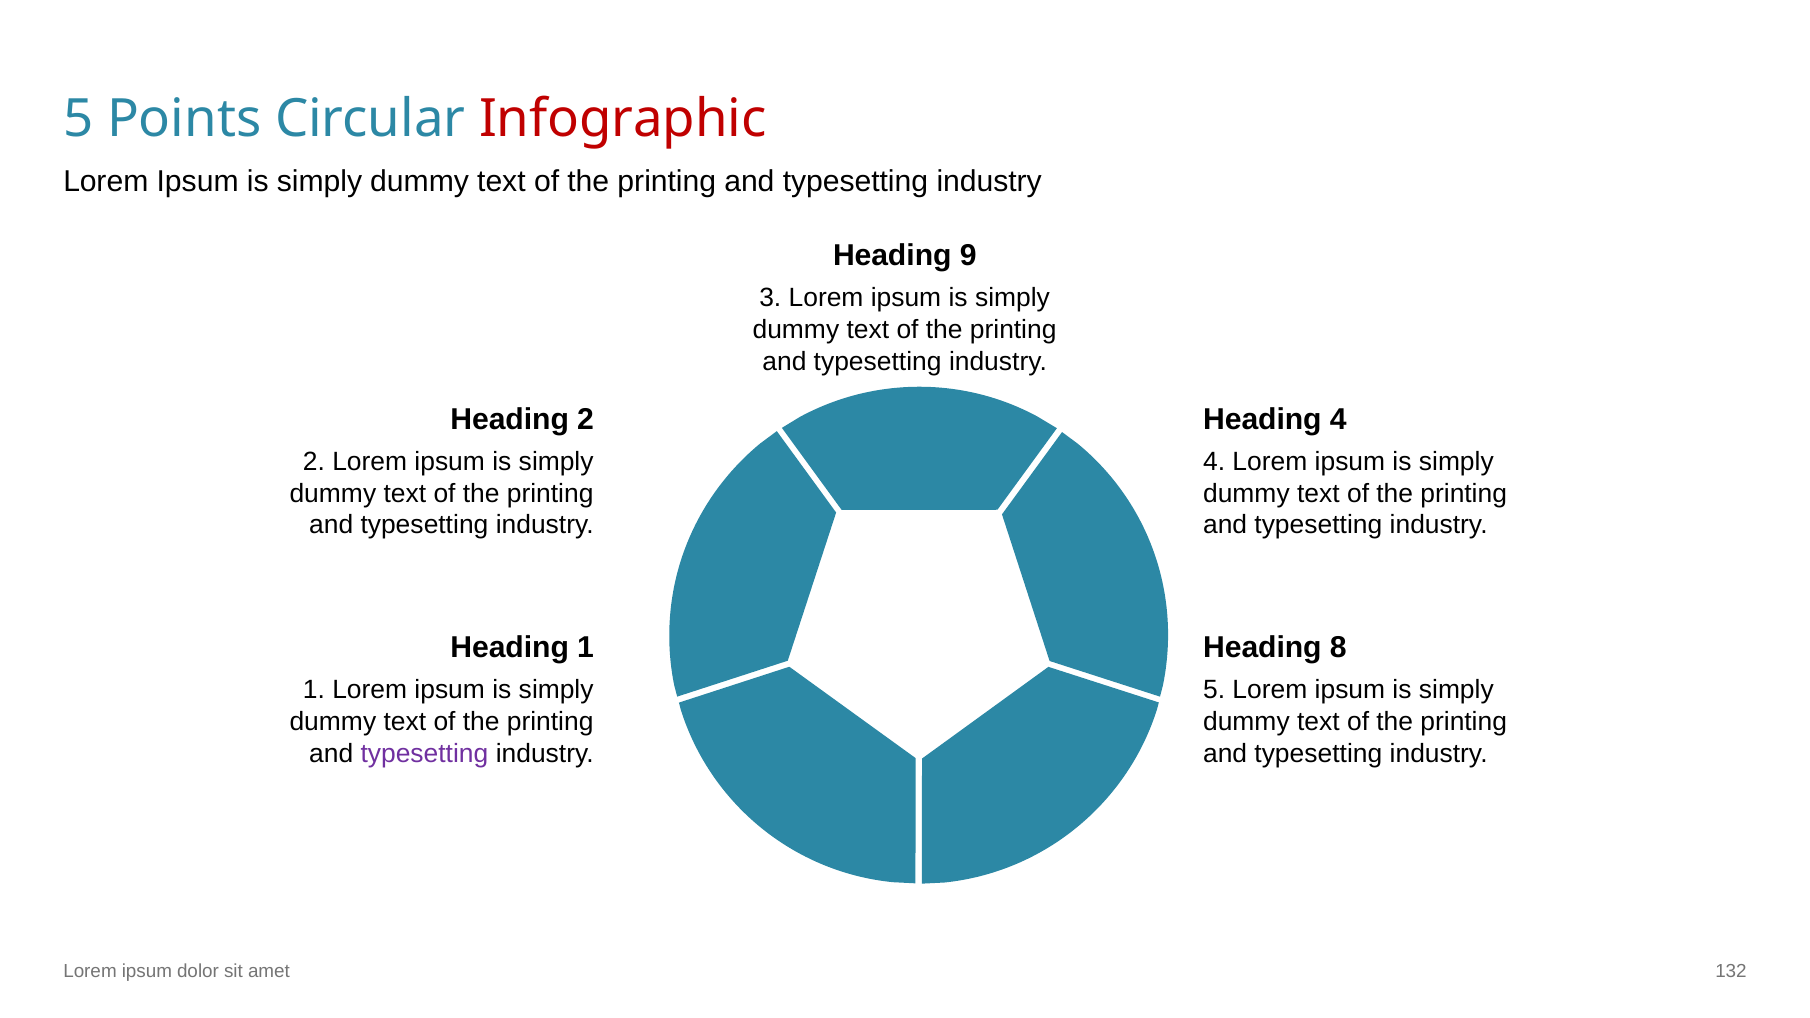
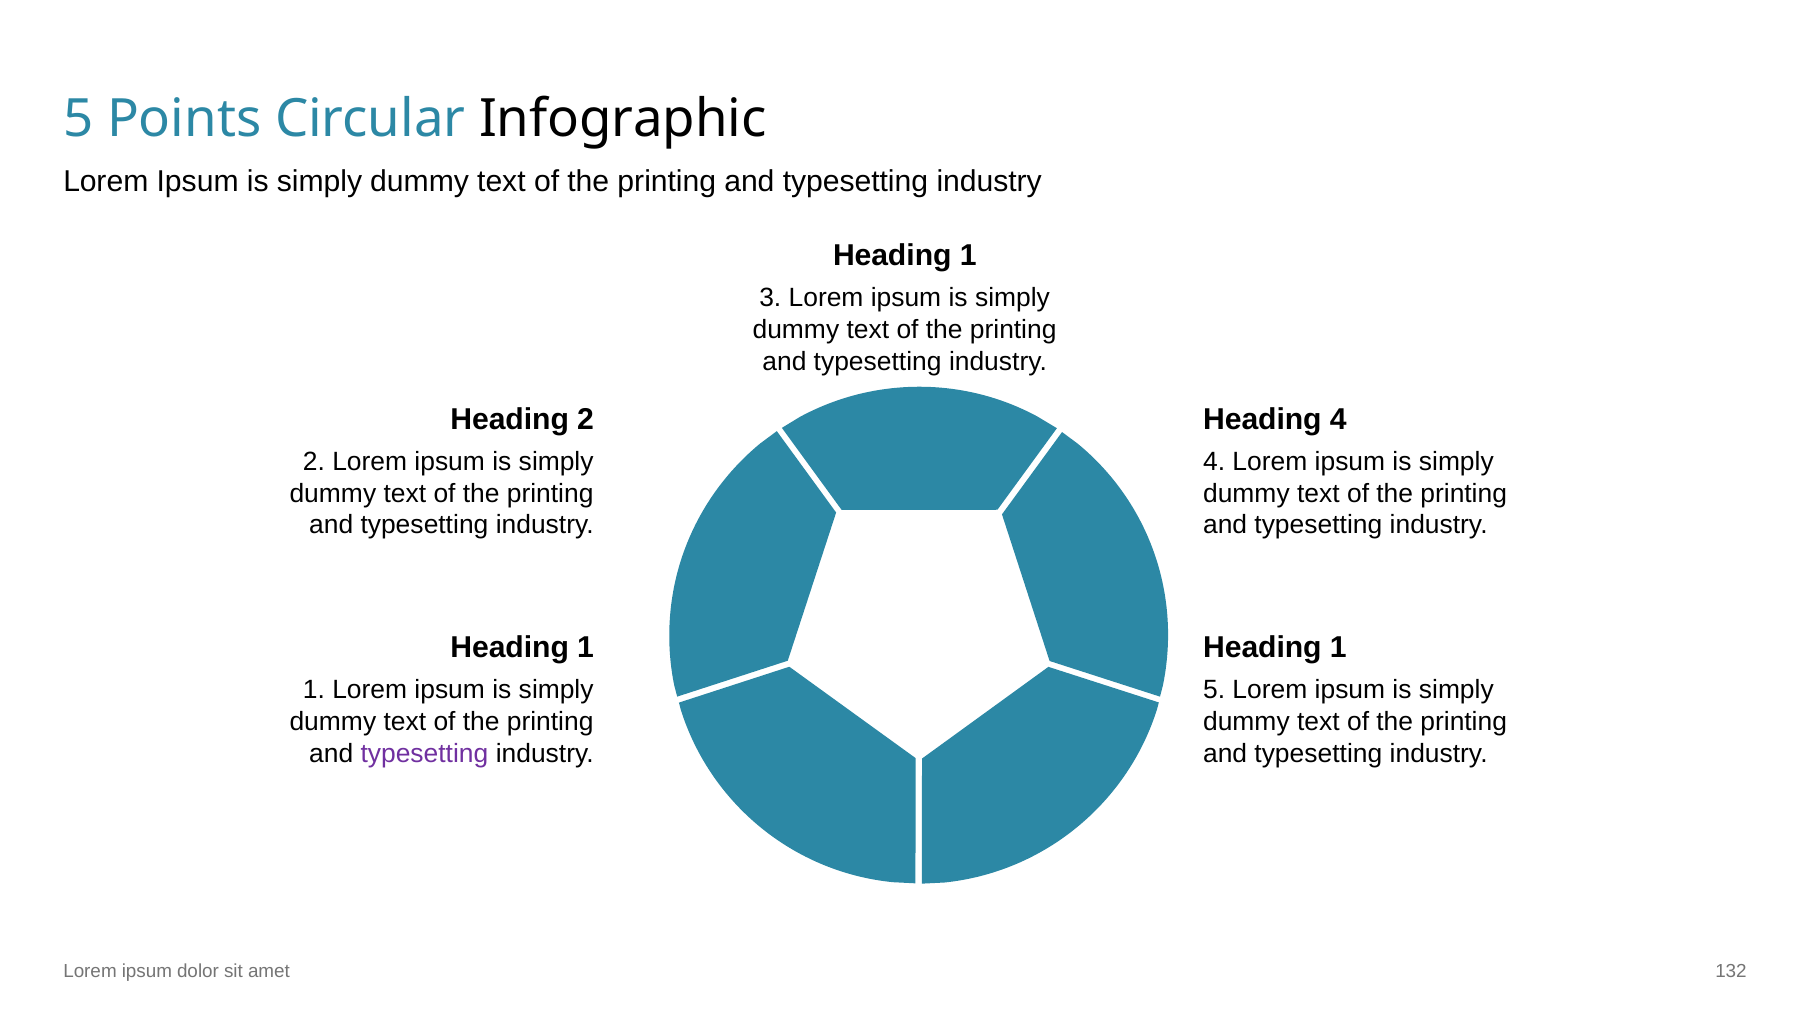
Infographic colour: red -> black (623, 119)
9: 9 -> 1 (968, 256)
8: 8 -> 1 (1338, 648)
